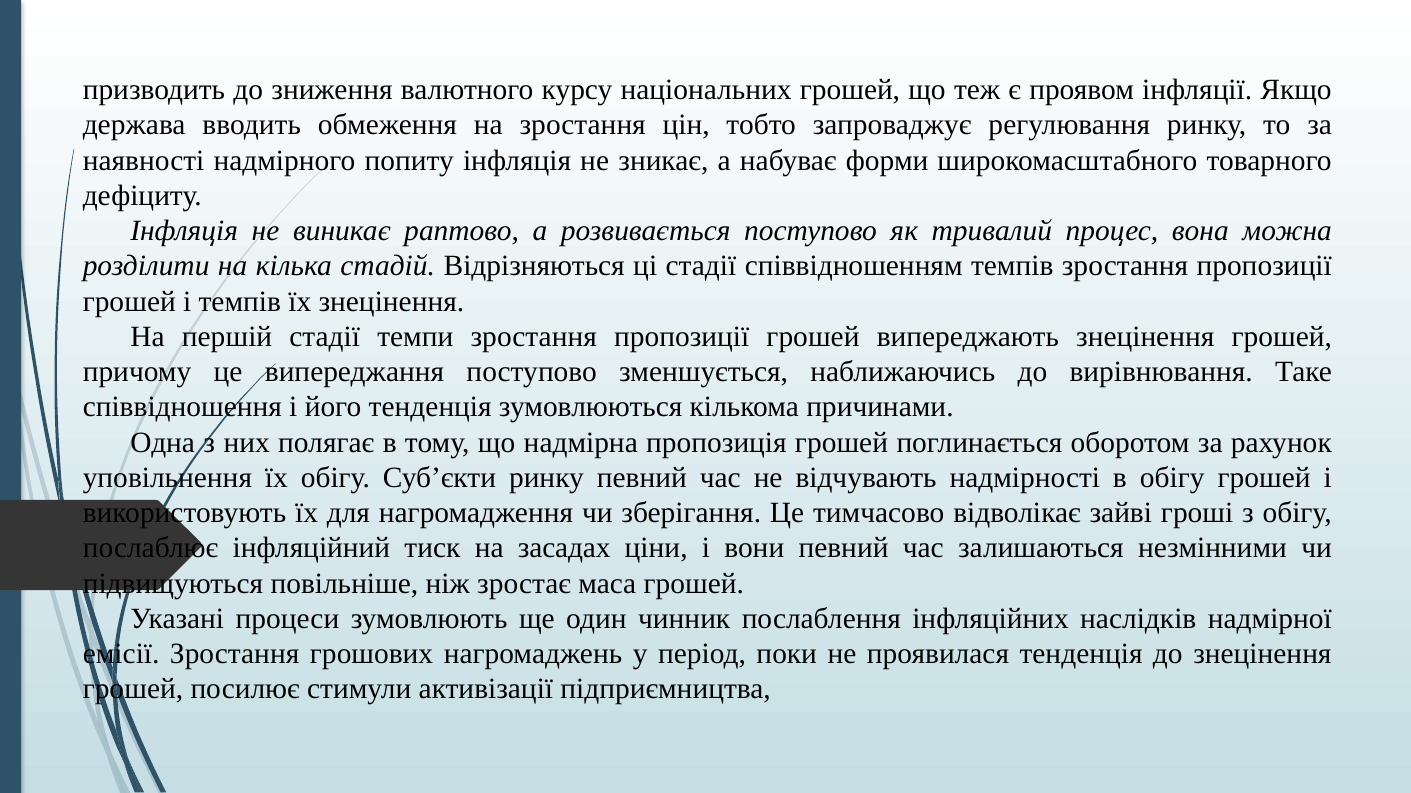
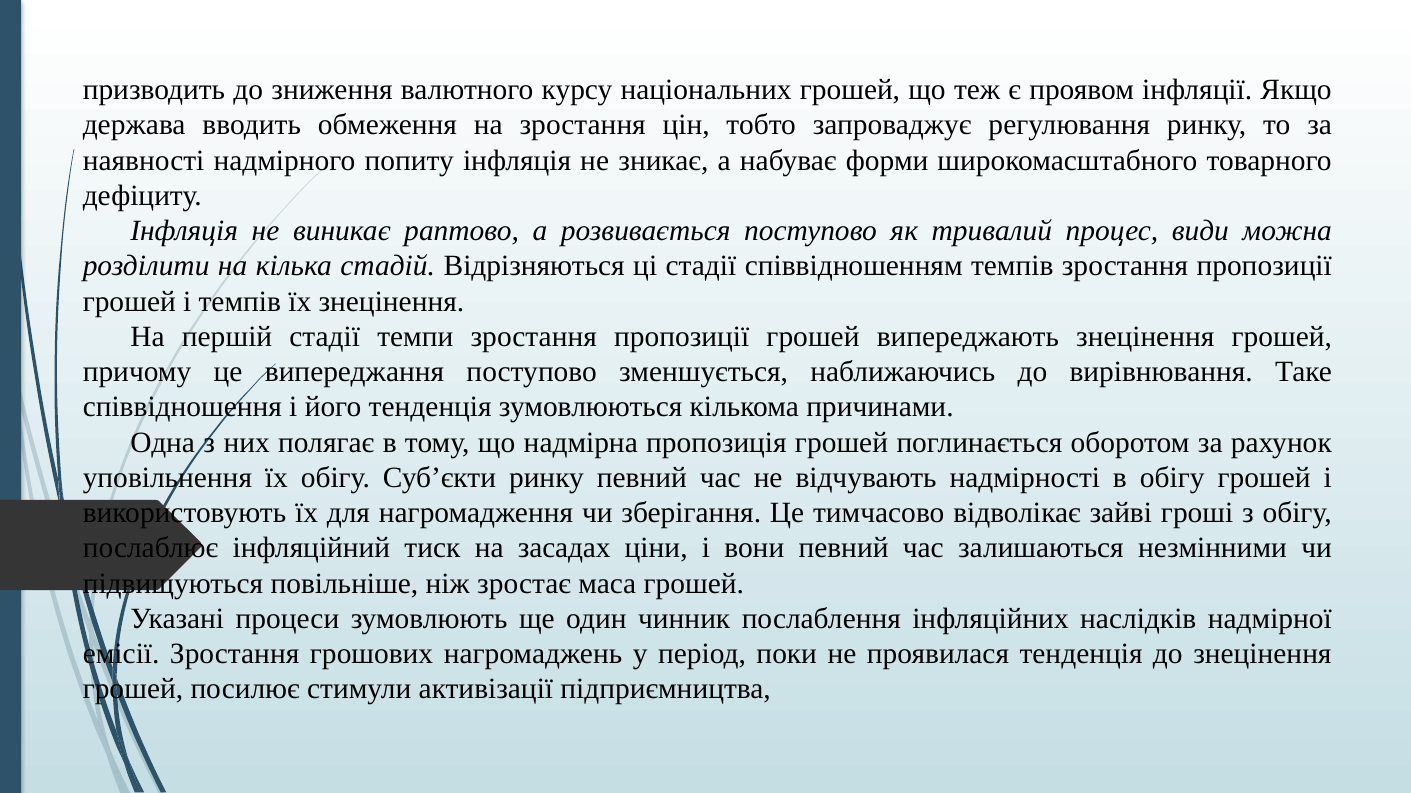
вона: вона -> види (1200, 231)
